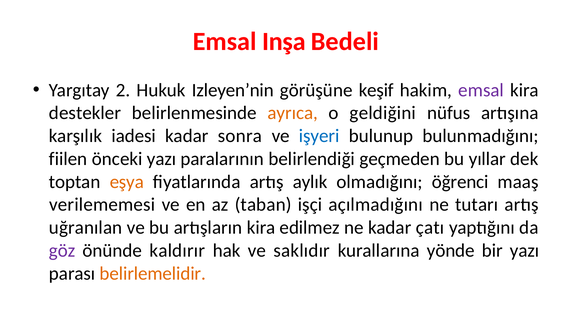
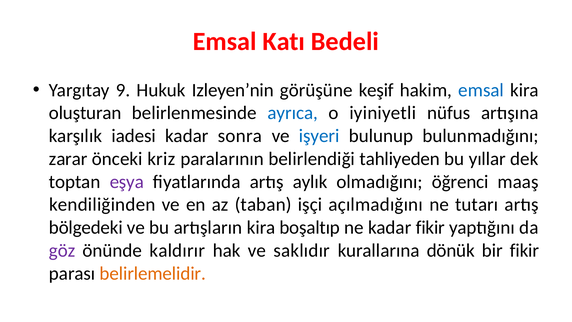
Inşa: Inşa -> Katı (284, 42)
2: 2 -> 9 (123, 90)
emsal colour: purple -> blue (481, 90)
destekler: destekler -> oluşturan (85, 113)
ayrıca colour: orange -> blue (293, 113)
geldiğini: geldiğini -> iyiniyetli (383, 113)
fiilen: fiilen -> zarar (68, 159)
önceki yazı: yazı -> kriz (161, 159)
geçmeden: geçmeden -> tahliyeden (400, 159)
eşya colour: orange -> purple (127, 182)
verilememesi: verilememesi -> kendiliğinden (102, 205)
uğranılan: uğranılan -> bölgedeki (86, 227)
edilmez: edilmez -> boşaltıp (310, 227)
kadar çatı: çatı -> fikir (430, 227)
yönde: yönde -> dönük (451, 250)
bir yazı: yazı -> fikir (525, 250)
